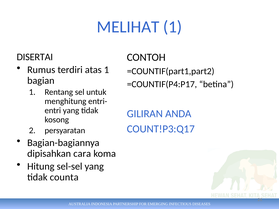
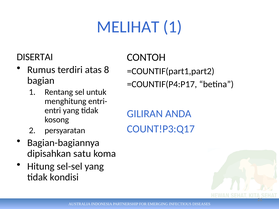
atas 1: 1 -> 8 (107, 70)
cara: cara -> satu (82, 154)
counta: counta -> kondisi (64, 177)
